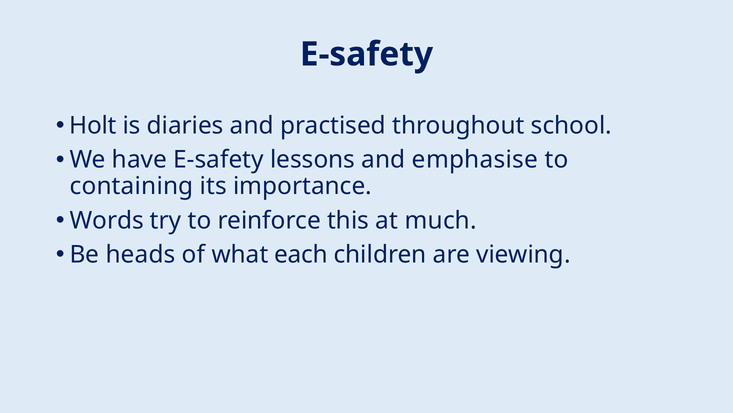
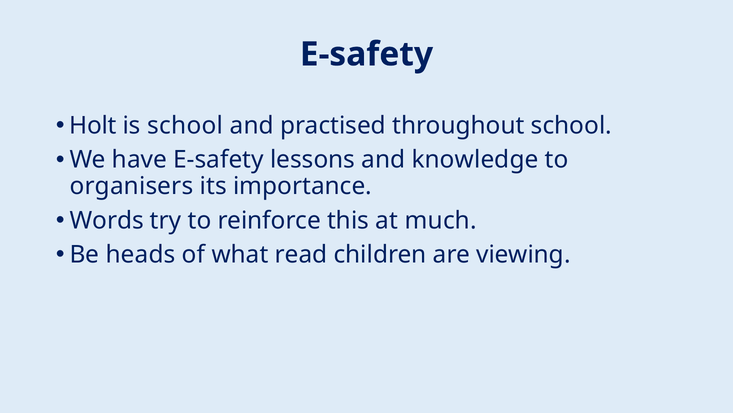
is diaries: diaries -> school (185, 126)
emphasise: emphasise -> knowledge (475, 160)
containing: containing -> organisers (132, 186)
each: each -> read (301, 254)
